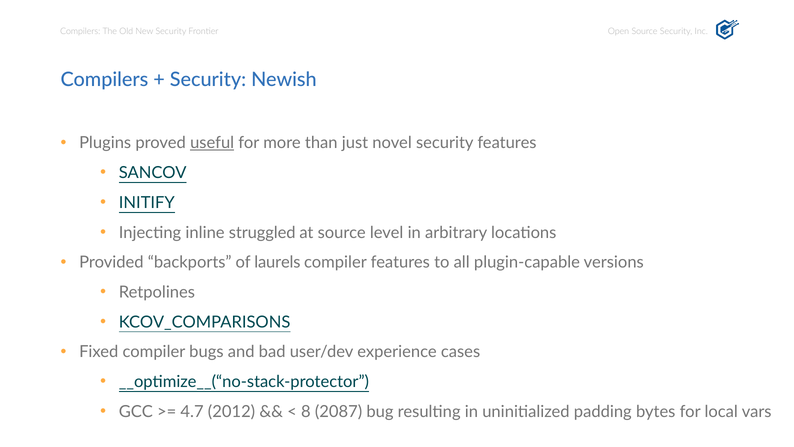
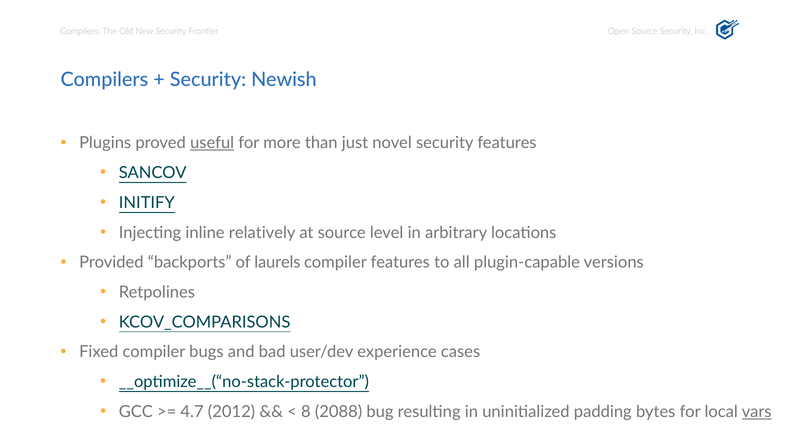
struggled: struggled -> relatively (262, 232)
2087: 2087 -> 2088 (339, 411)
vars underline: none -> present (757, 411)
